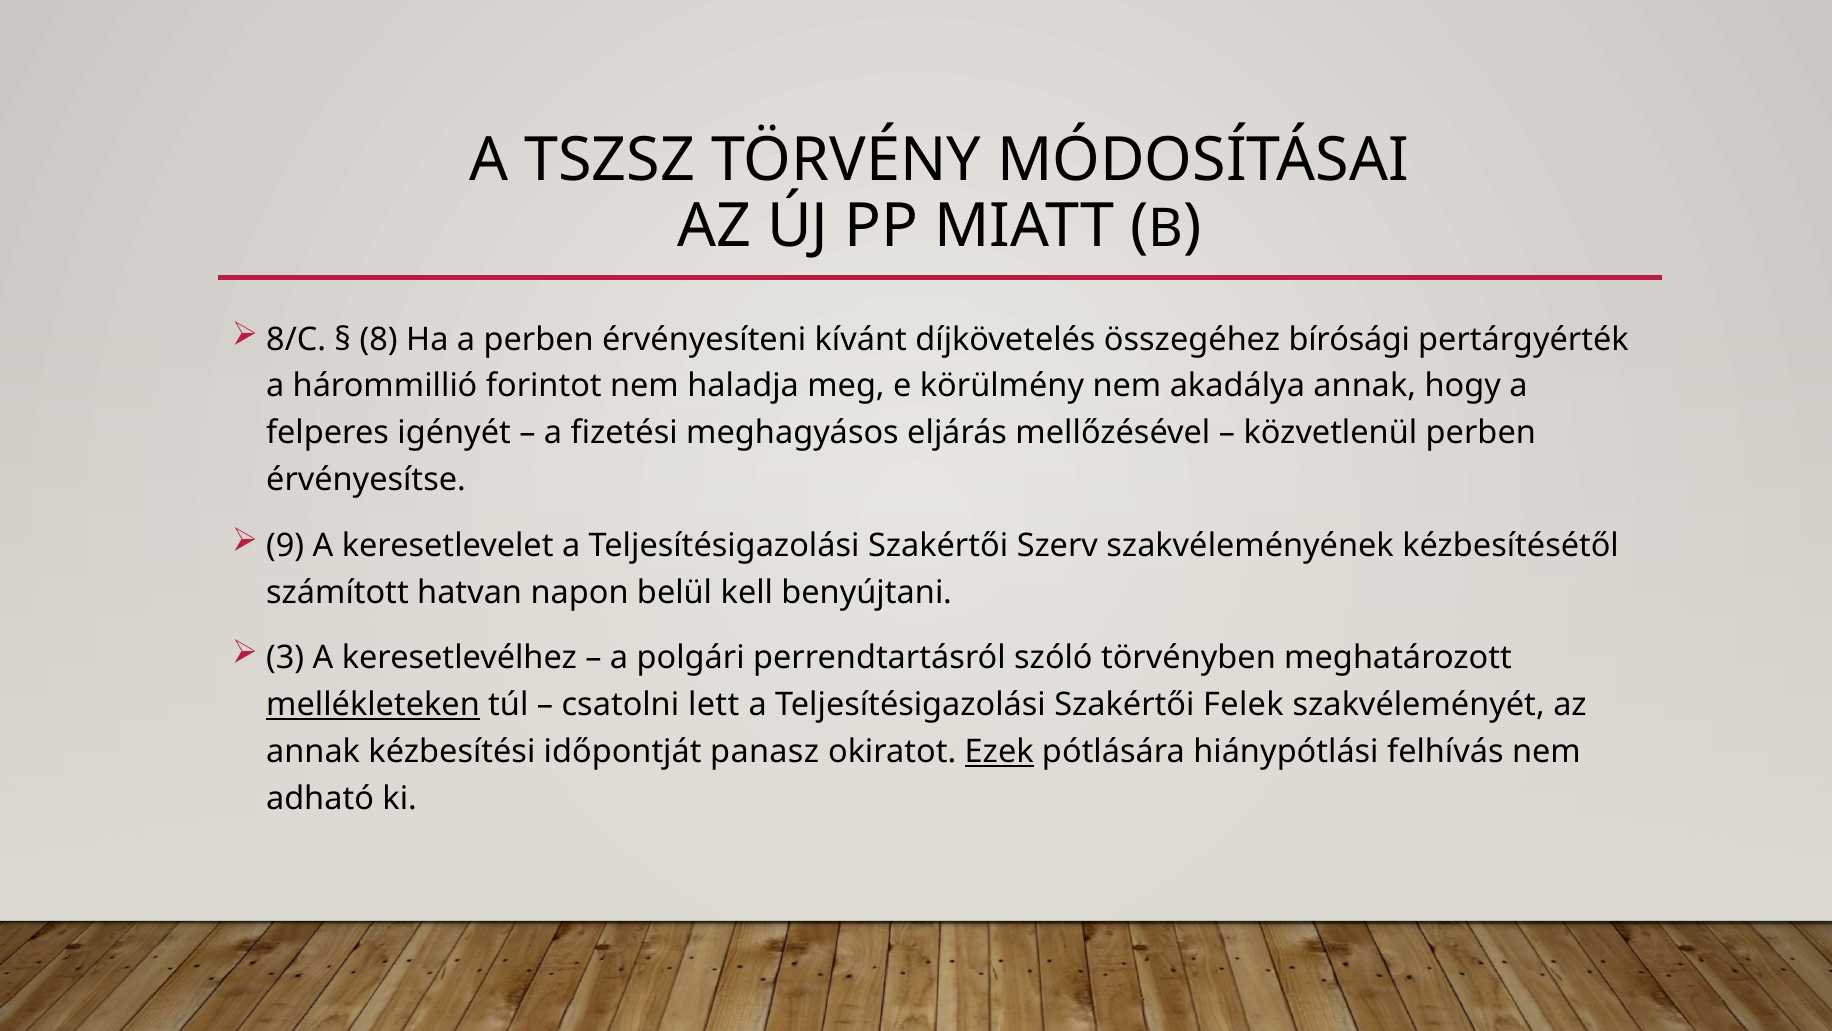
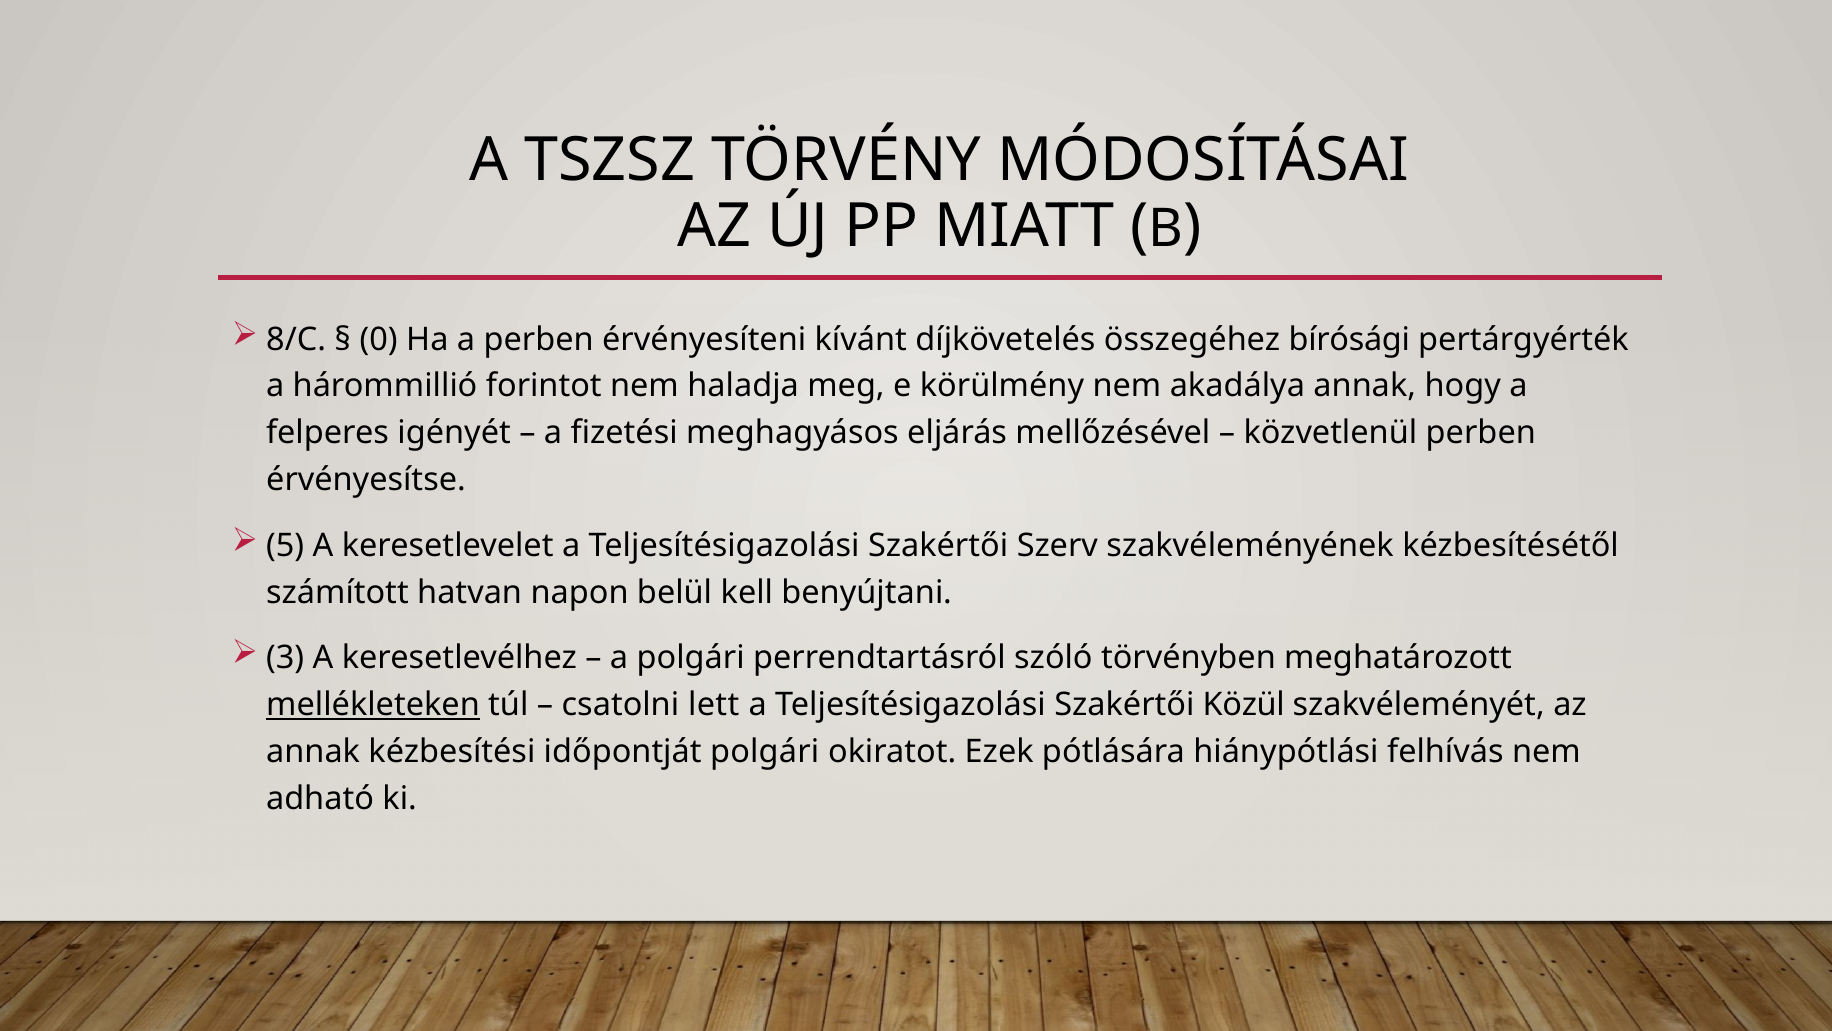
8: 8 -> 0 (379, 339)
9: 9 -> 5 (285, 545)
Felek: Felek -> Közül (1244, 705)
időpontját panasz: panasz -> polgári (765, 751)
Ezek underline: present -> none (999, 751)
